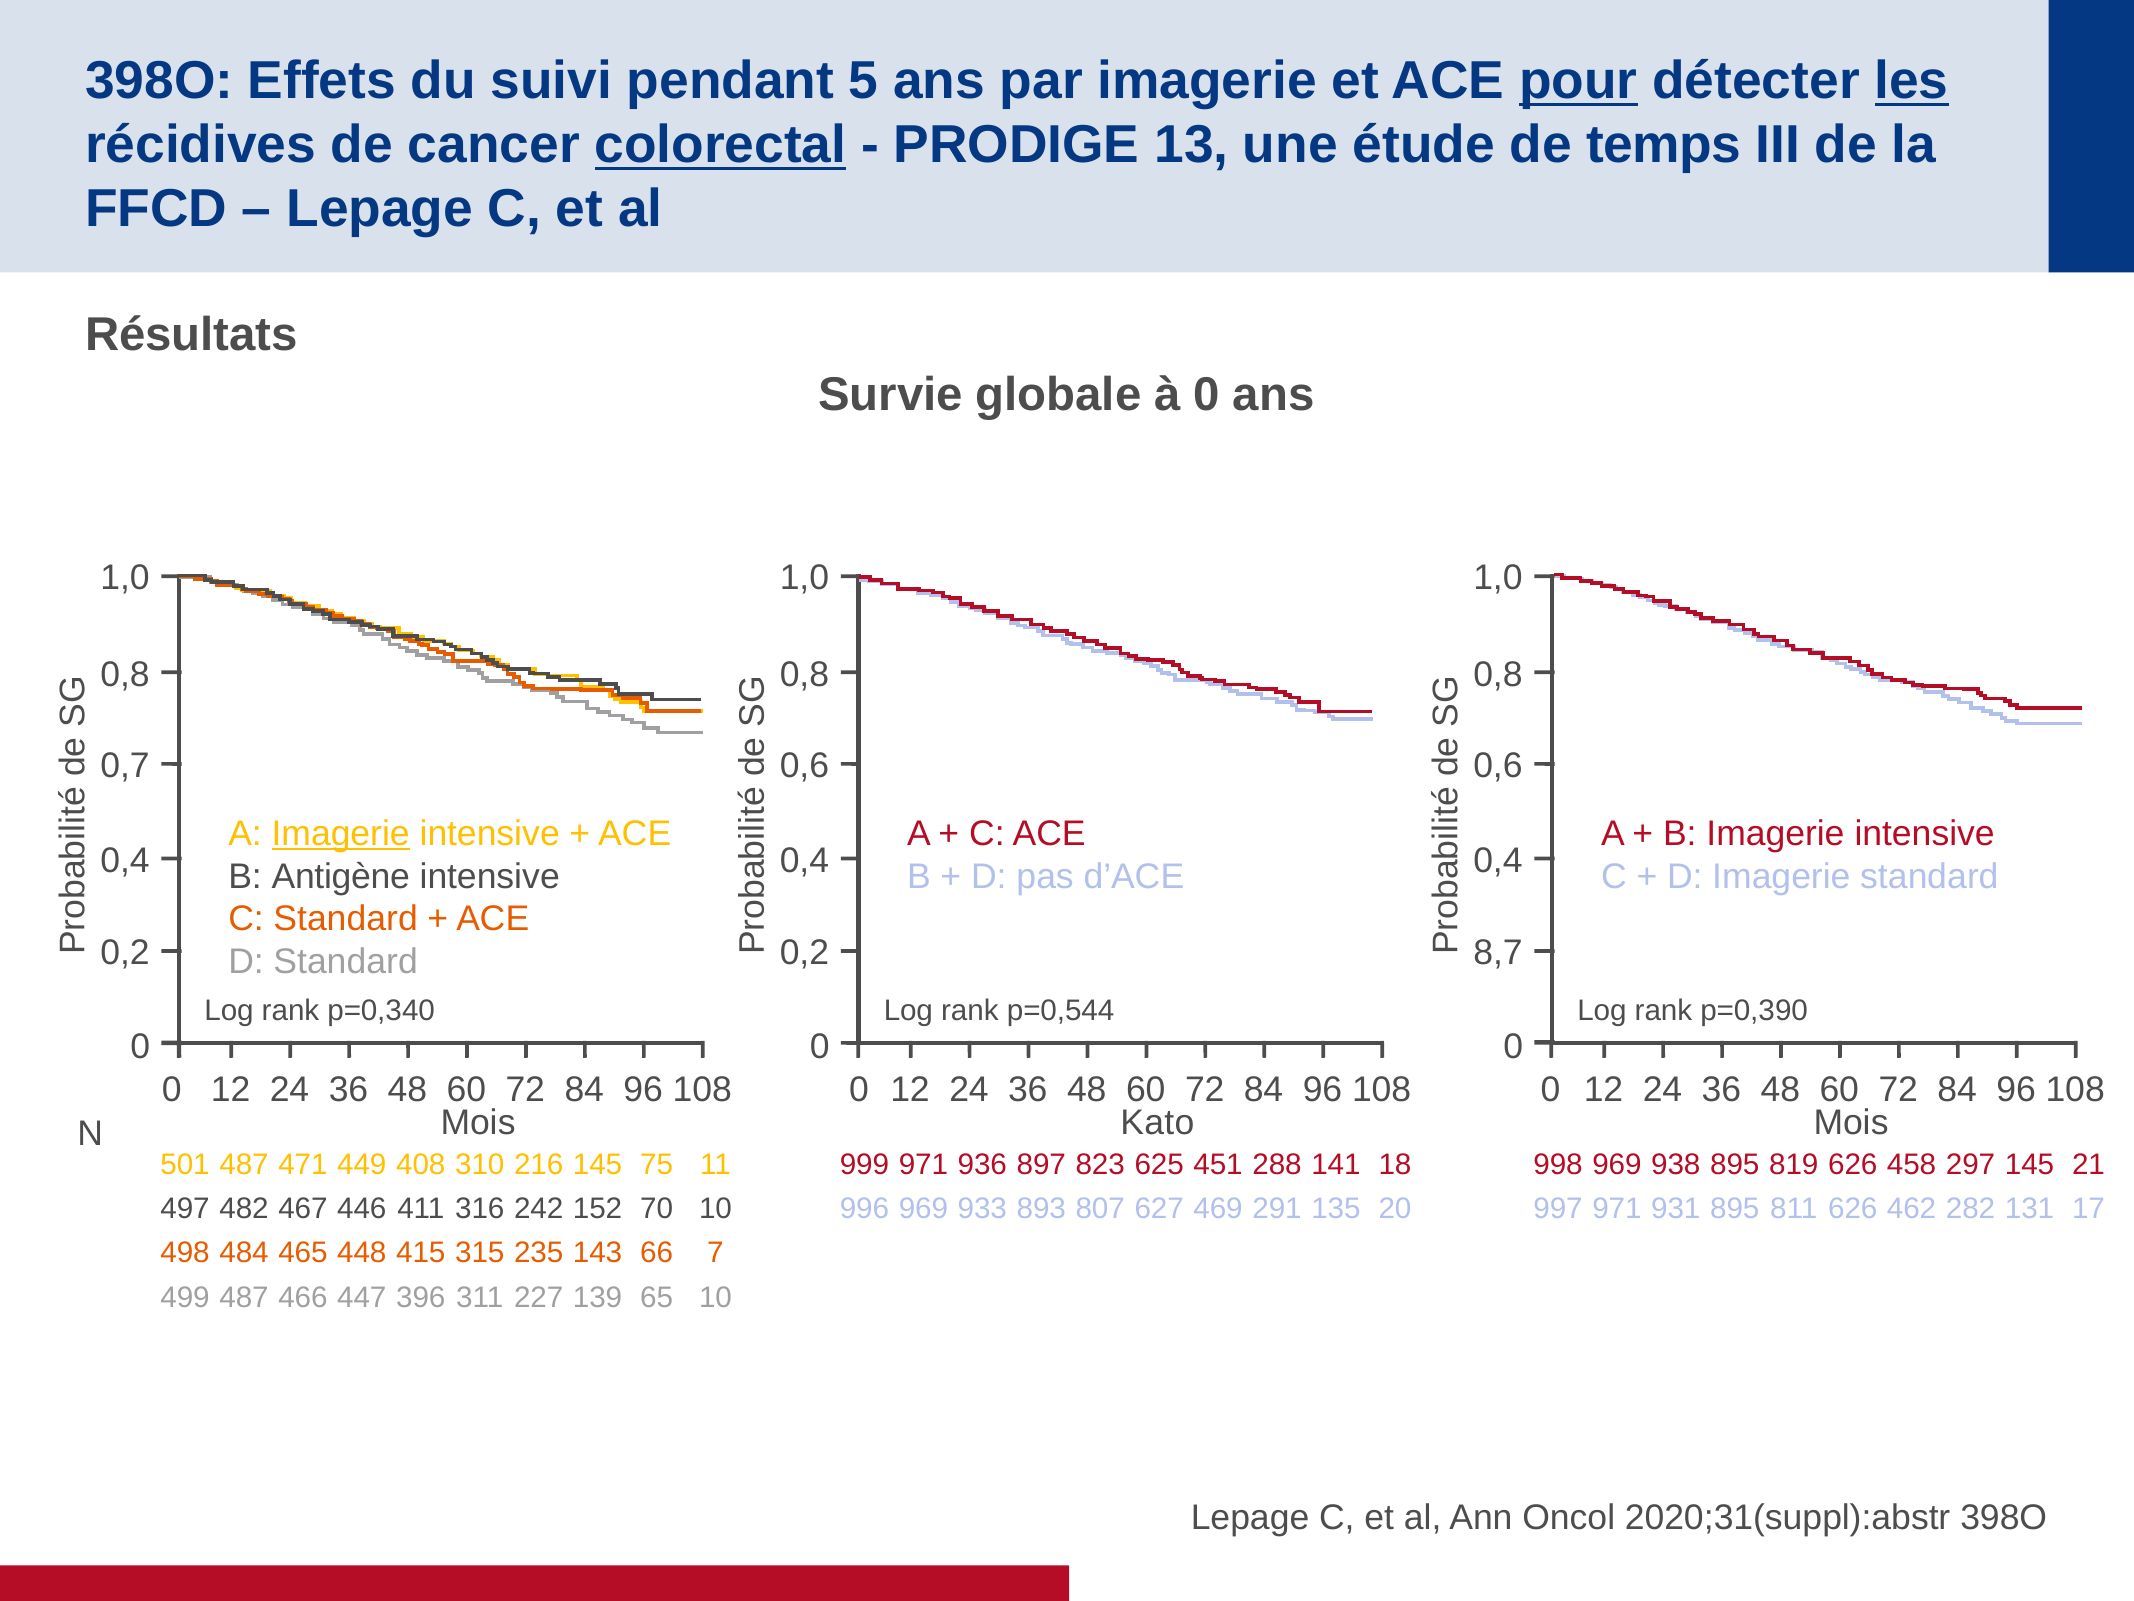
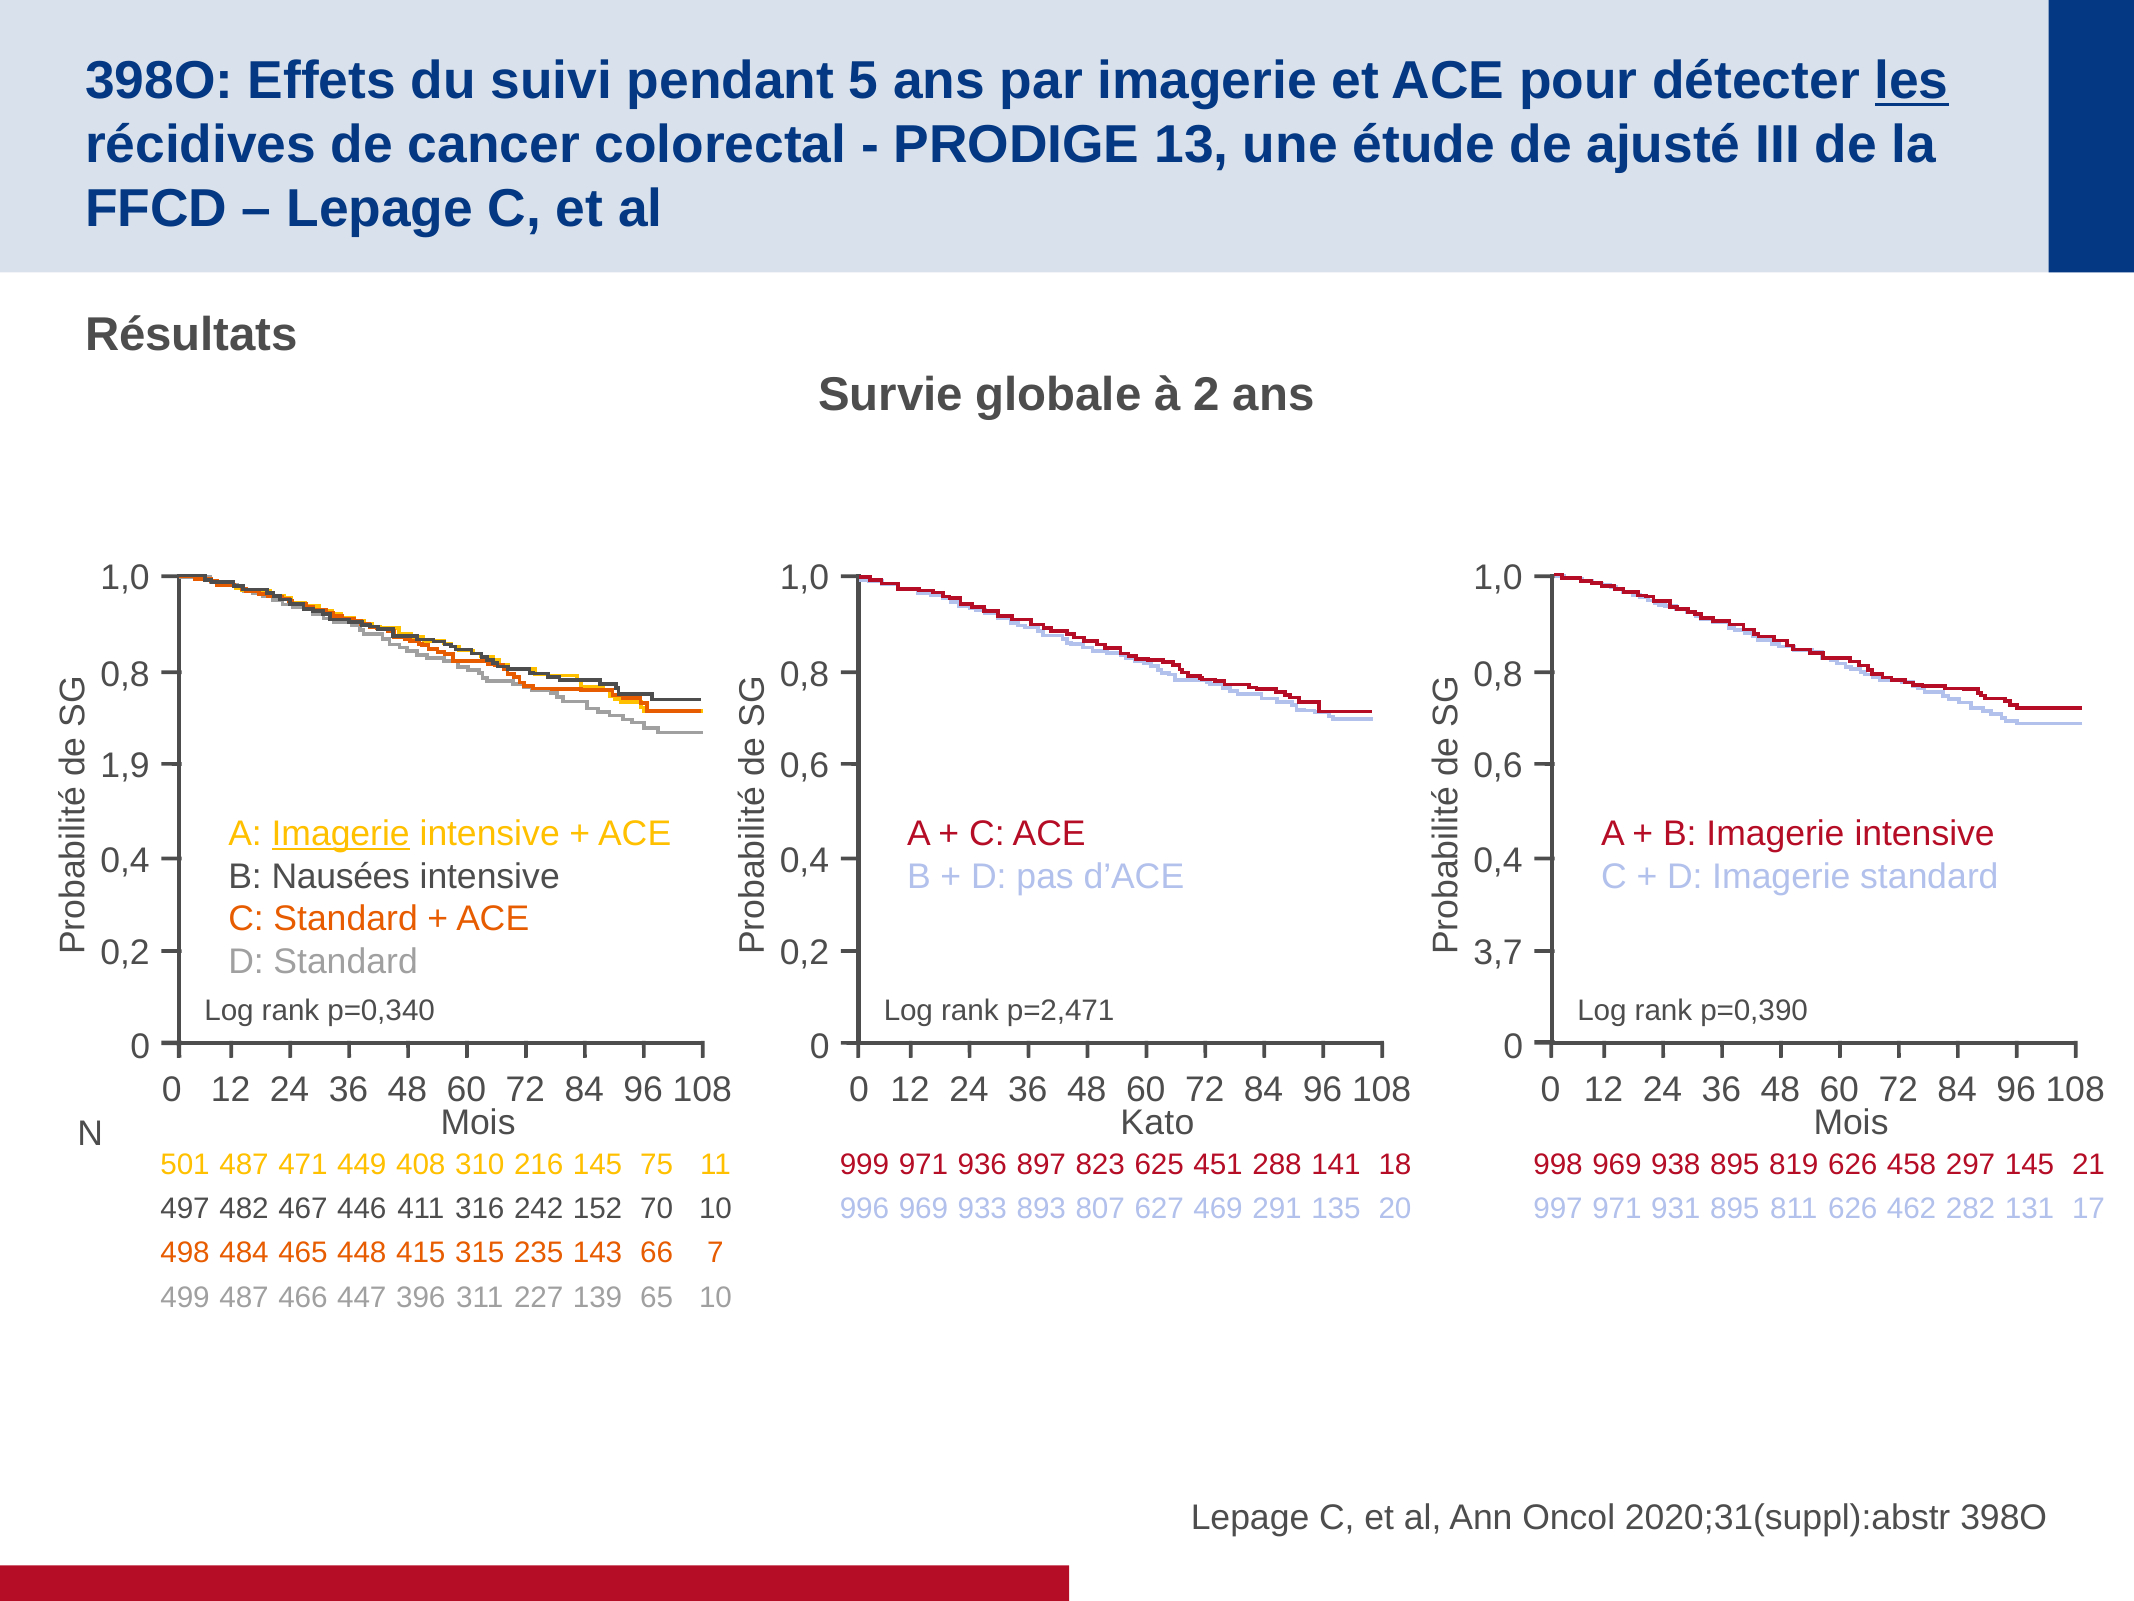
pour underline: present -> none (1579, 81)
colorectal underline: present -> none (721, 145)
temps: temps -> ajusté (1664, 145)
à 0: 0 -> 2 (1207, 395)
0,7: 0,7 -> 1,9 (125, 766)
Antigène: Antigène -> Nausées (341, 876)
8,7: 8,7 -> 3,7 (1498, 953)
p=0,544: p=0,544 -> p=2,471 (1061, 1011)
